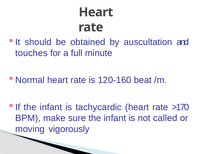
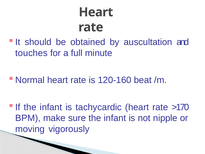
called: called -> nipple (165, 118)
